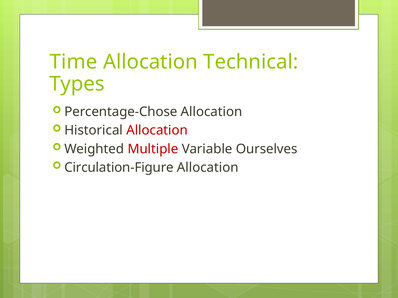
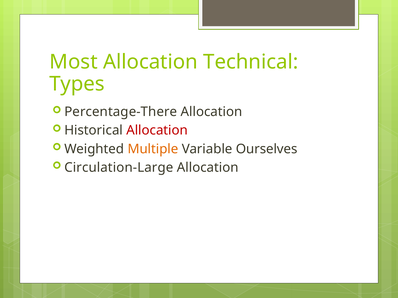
Time: Time -> Most (74, 62)
Percentage-Chose: Percentage-Chose -> Percentage-There (121, 112)
Multiple colour: red -> orange (153, 149)
Circulation-Figure: Circulation-Figure -> Circulation-Large (119, 168)
